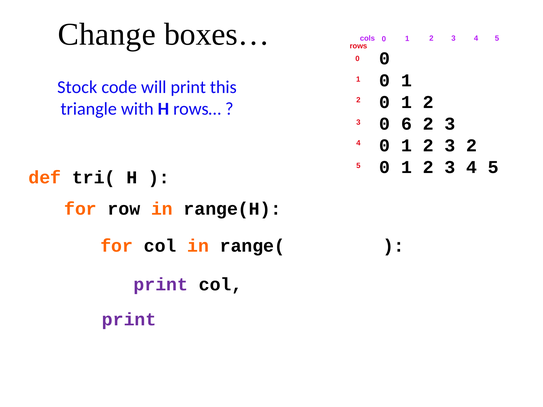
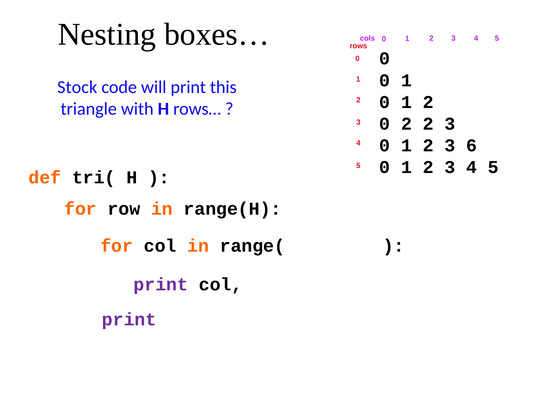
Change: Change -> Nesting (107, 34)
0 6: 6 -> 2 (406, 124)
3 2: 2 -> 6 (472, 146)
